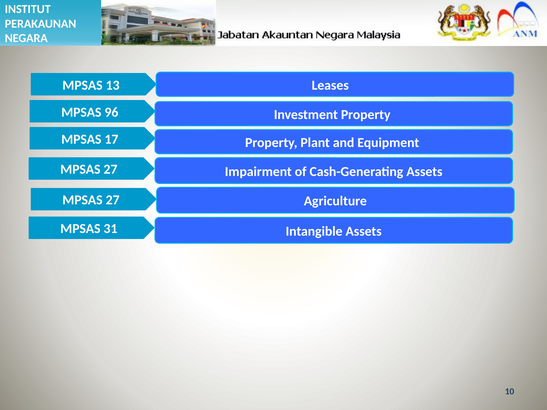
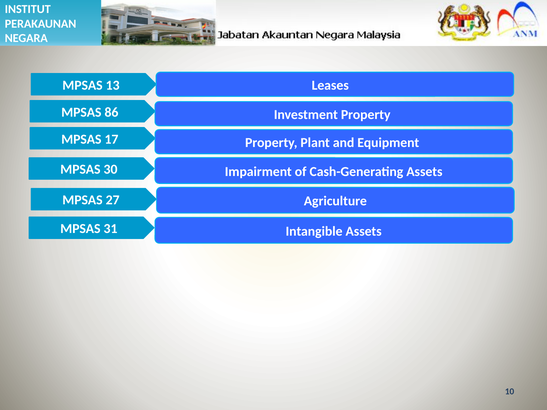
96: 96 -> 86 (111, 112)
27: 27 -> 30 (111, 170)
